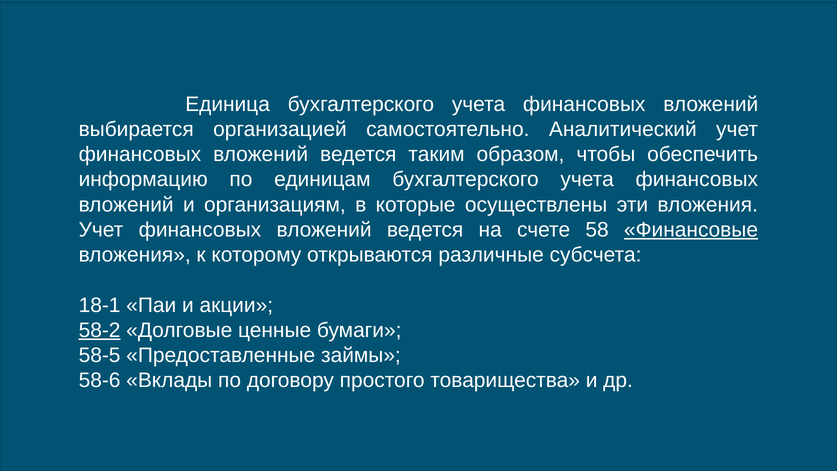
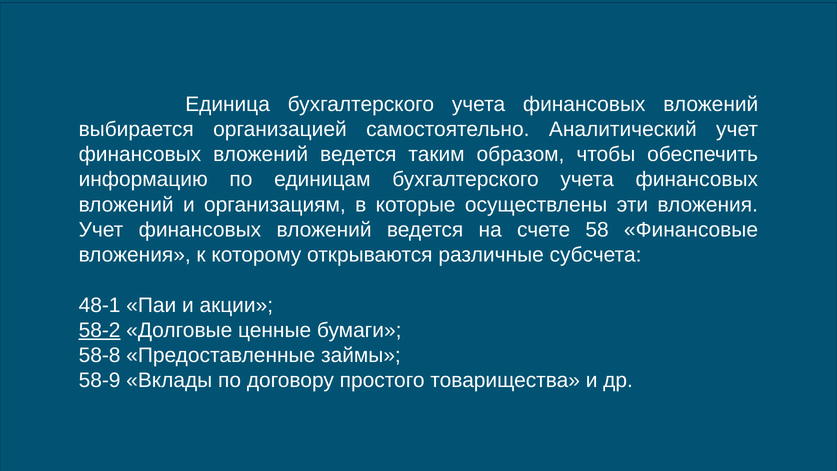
Финансовые underline: present -> none (691, 230)
18-1: 18-1 -> 48-1 (100, 305)
58-5: 58-5 -> 58-8 (100, 355)
58-6: 58-6 -> 58-9 (100, 380)
